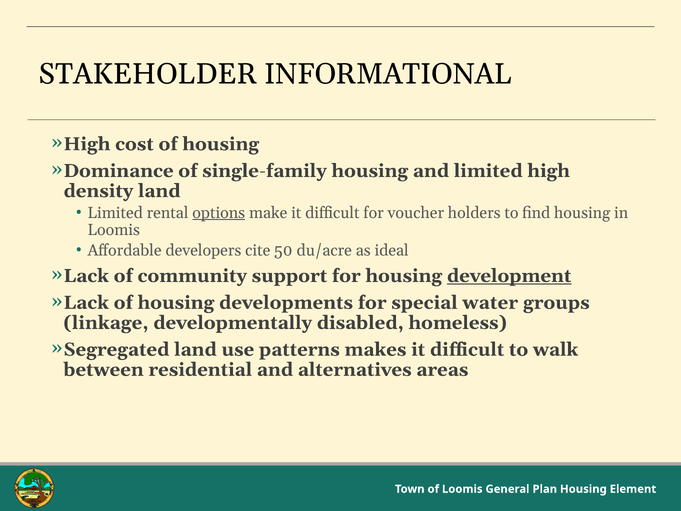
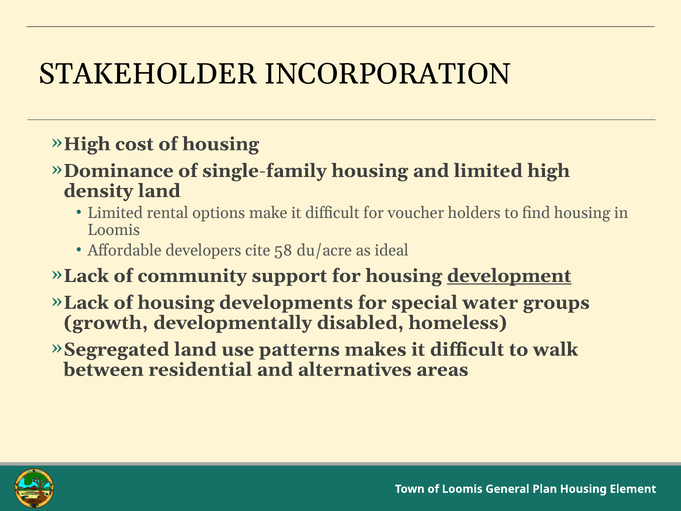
INFORMATIONAL: INFORMATIONAL -> INCORPORATION (388, 74)
options underline: present -> none (219, 213)
50: 50 -> 58 (283, 250)
linkage: linkage -> growth (106, 323)
